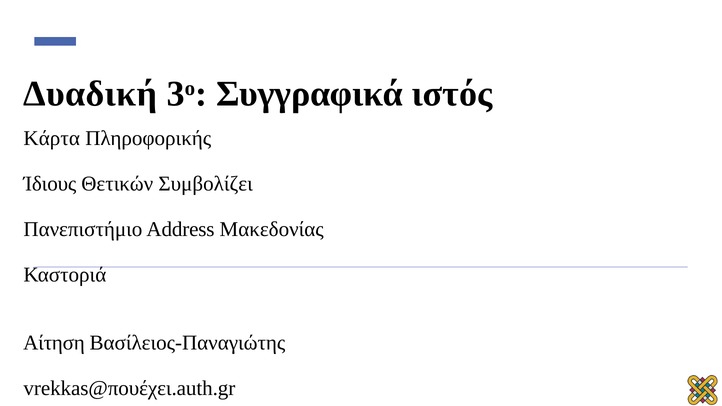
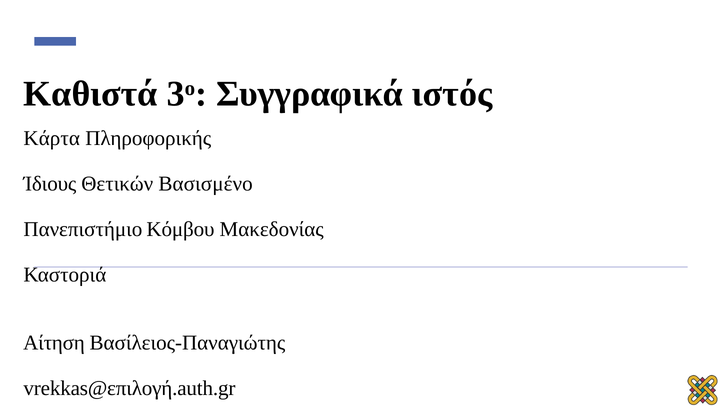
Δυαδική: Δυαδική -> Καθιστά (91, 94)
Συμβολίζει: Συμβολίζει -> Βασισμένο (206, 184)
Address: Address -> Κόμβου (180, 229)
vrekkas@πουέχει.auth.gr: vrekkas@πουέχει.auth.gr -> vrekkas@επιλογή.auth.gr (129, 388)
